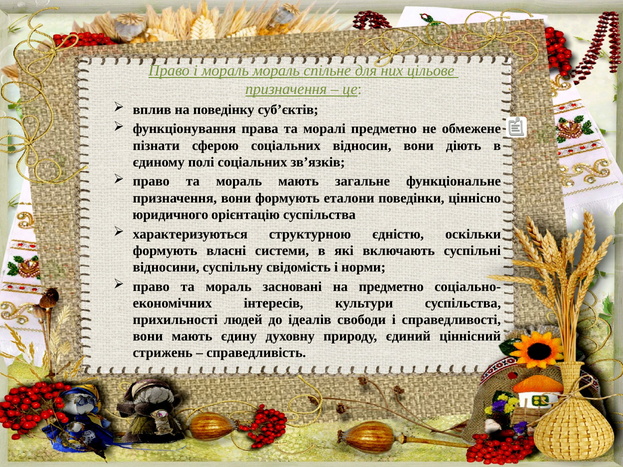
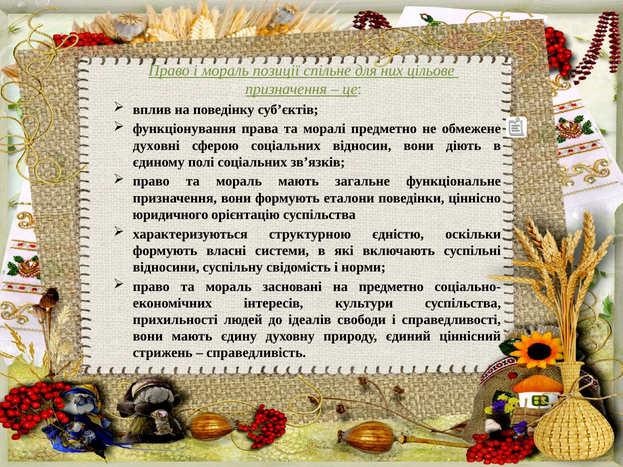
мораль мораль: мораль -> позиції (276, 71)
пізнати: пізнати -> духовні (156, 146)
